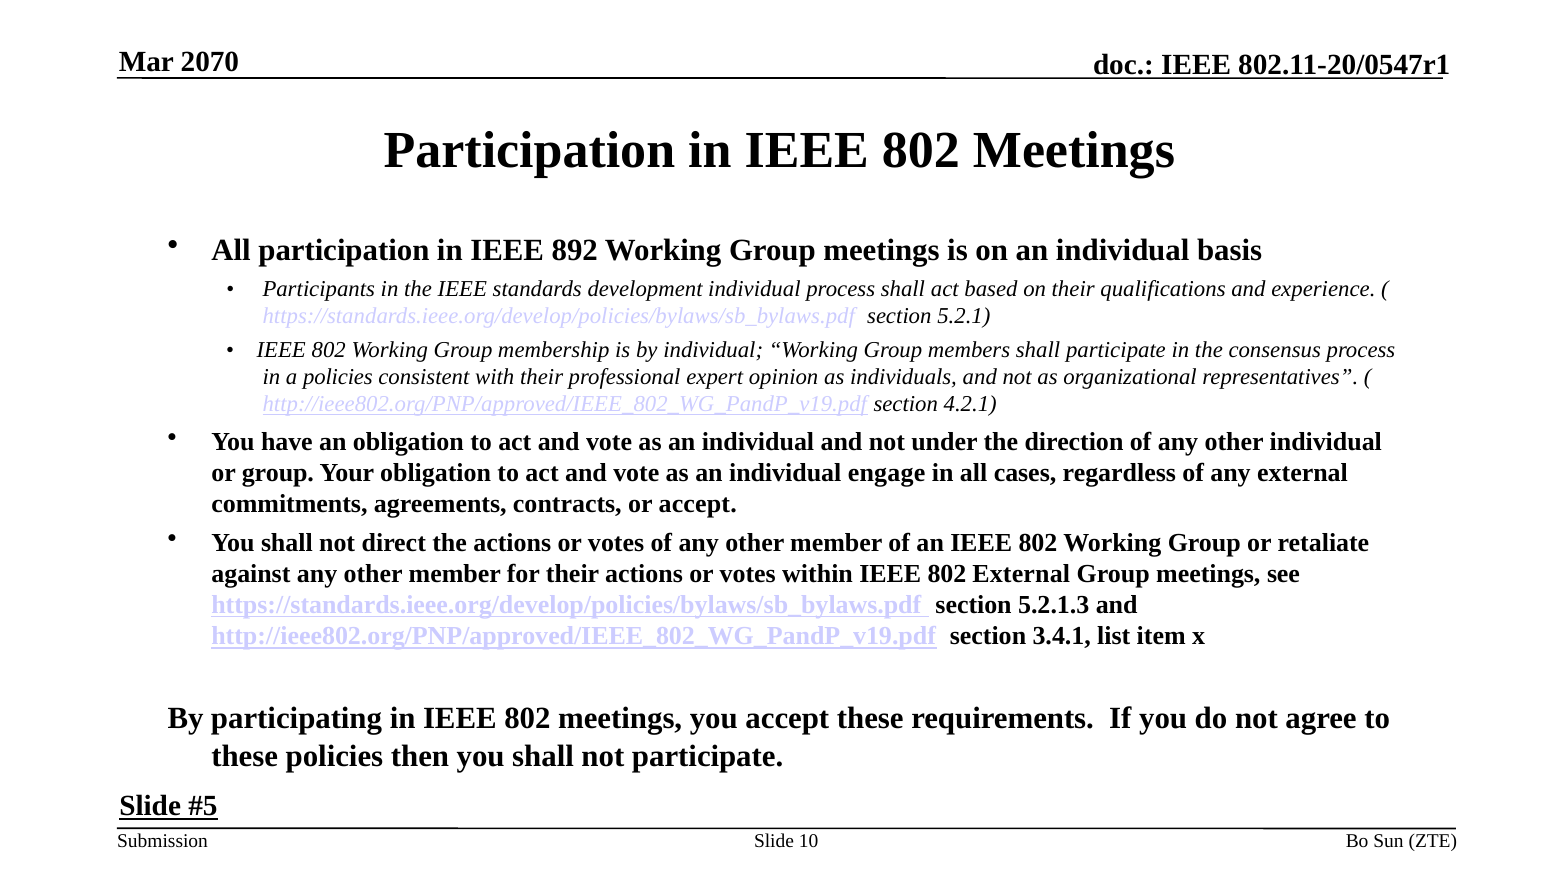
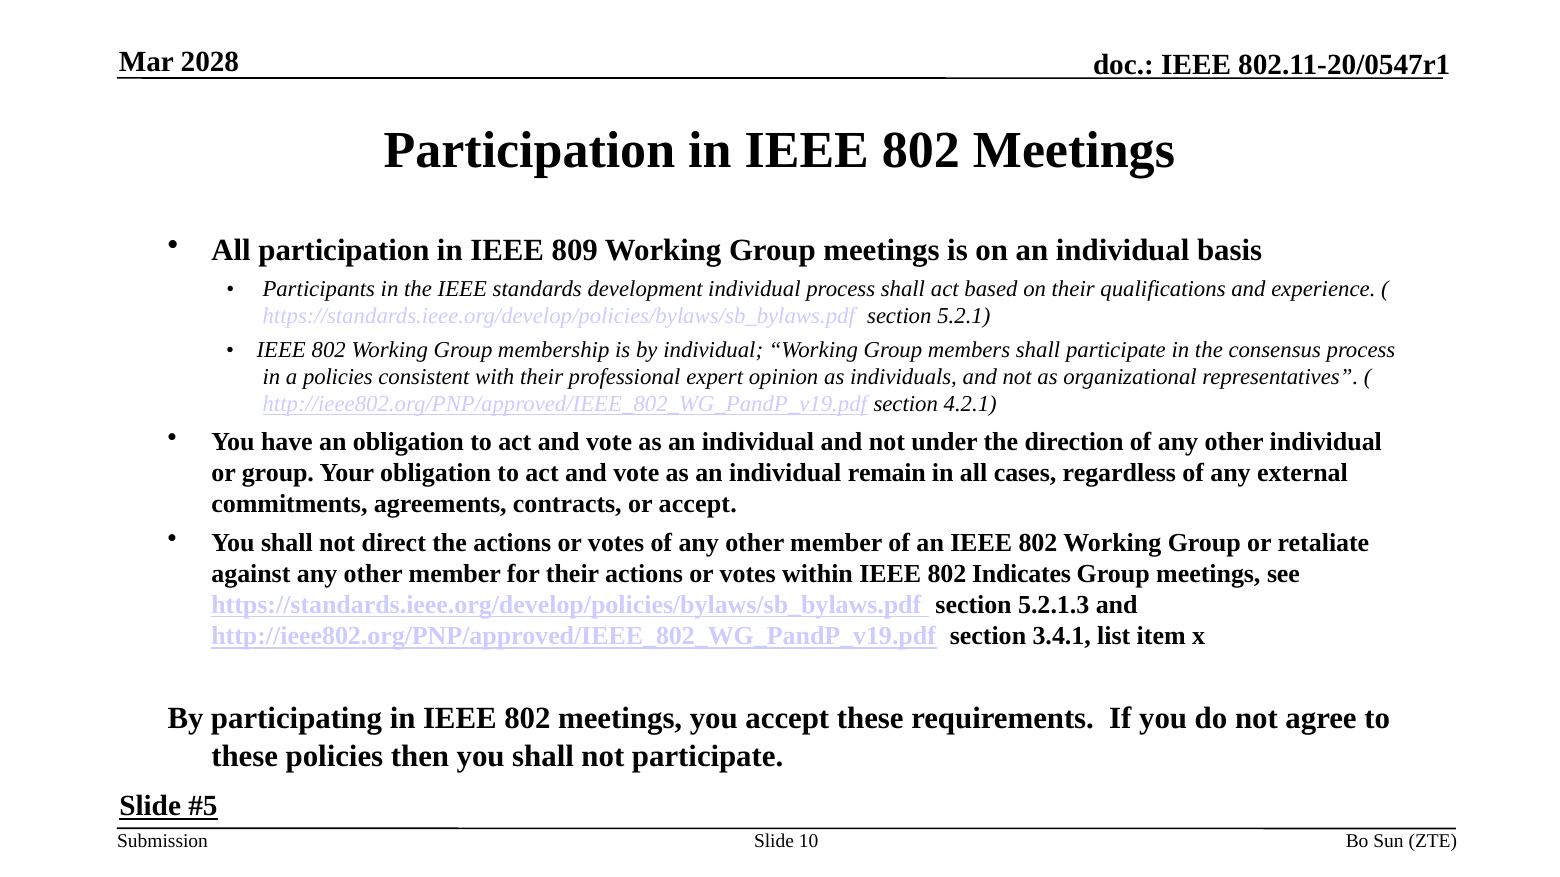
2070: 2070 -> 2028 (210, 62)
892: 892 -> 809 (575, 251)
engage: engage -> remain (887, 473)
802 External: External -> Indicates (1021, 574)
